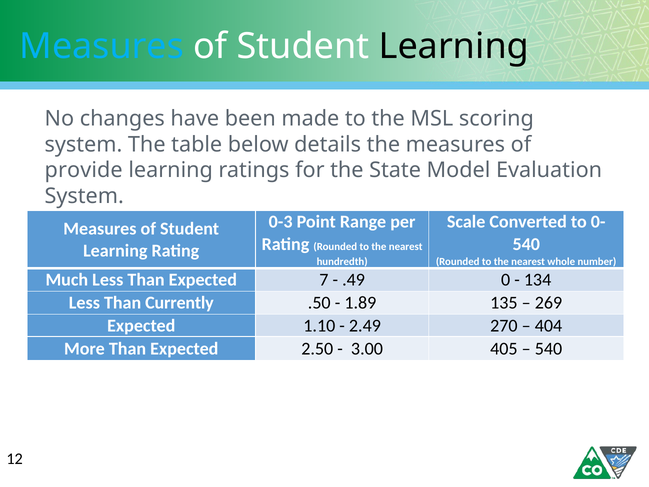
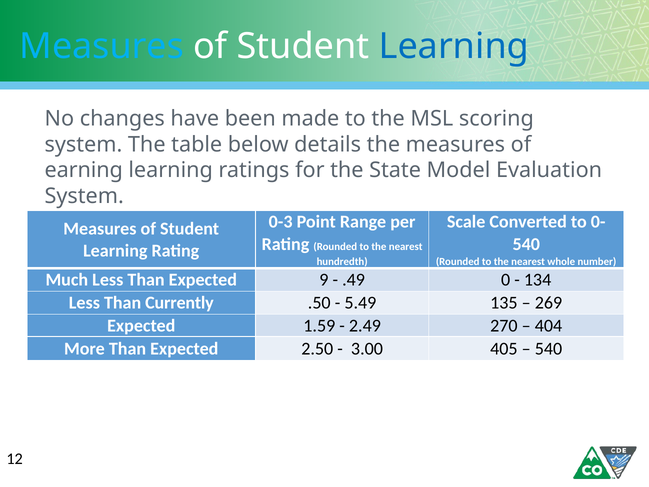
Learning colour: black -> blue (454, 46)
provide: provide -> earning (84, 170)
7: 7 -> 9 (324, 280)
1.89: 1.89 -> 5.49 (360, 303)
1.10: 1.10 -> 1.59 (319, 325)
